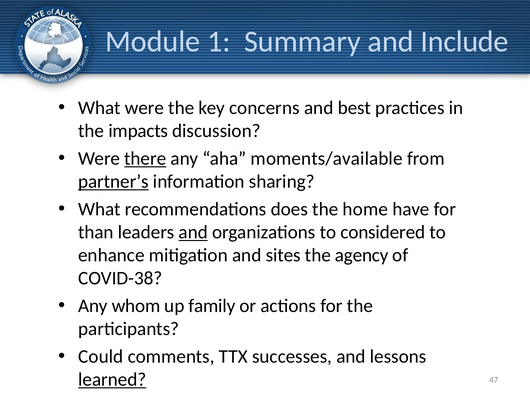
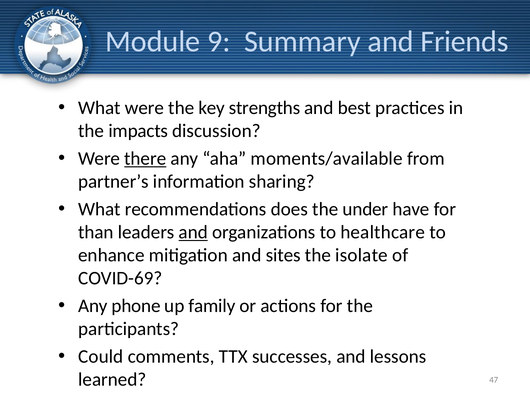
1: 1 -> 9 (219, 41)
Include: Include -> Friends (465, 41)
concerns: concerns -> strengths (265, 108)
partner’s underline: present -> none (113, 181)
home: home -> under (365, 209)
considered: considered -> healthcare (383, 232)
agency: agency -> isolate (362, 255)
COVID-38: COVID-38 -> COVID-69 (120, 278)
whom: whom -> phone (136, 306)
learned underline: present -> none (112, 379)
